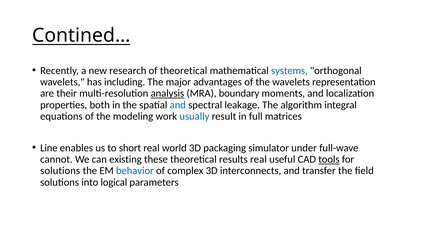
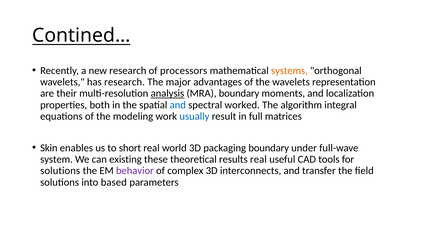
of theoretical: theoretical -> processors (184, 71)
systems colour: blue -> orange (289, 71)
has including: including -> research (125, 82)
leakage: leakage -> worked (242, 105)
Line: Line -> Skin (49, 148)
packaging simulator: simulator -> boundary (269, 148)
cannot: cannot -> system (56, 159)
tools underline: present -> none (329, 159)
behavior colour: blue -> purple (135, 171)
logical: logical -> based (114, 182)
